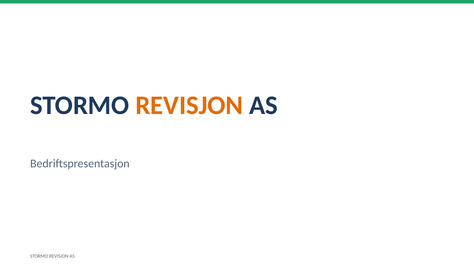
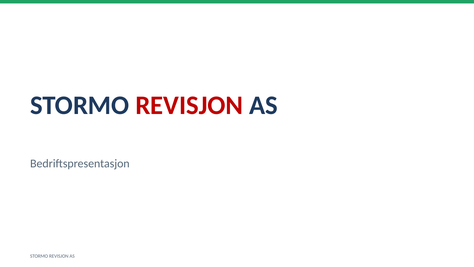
REVISJON colour: orange -> red (189, 105)
